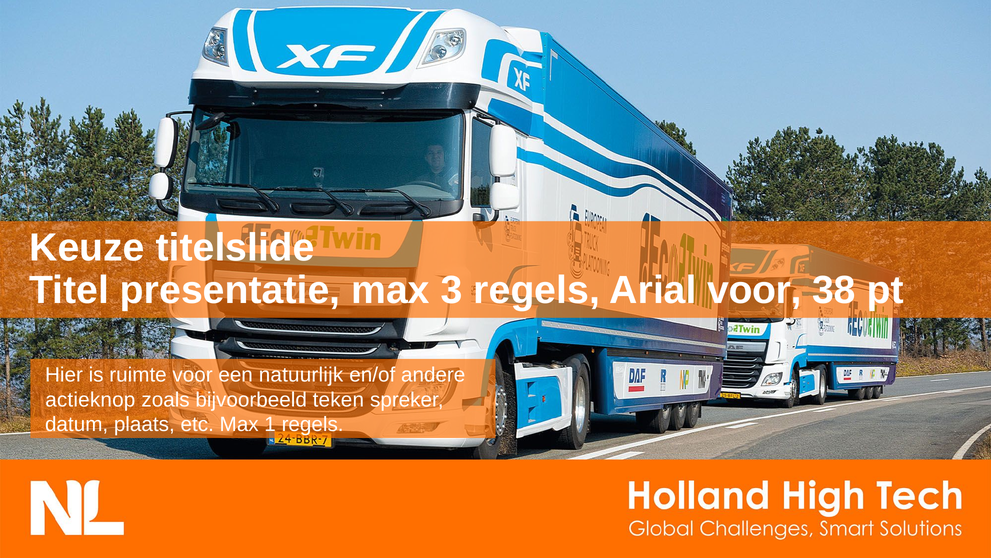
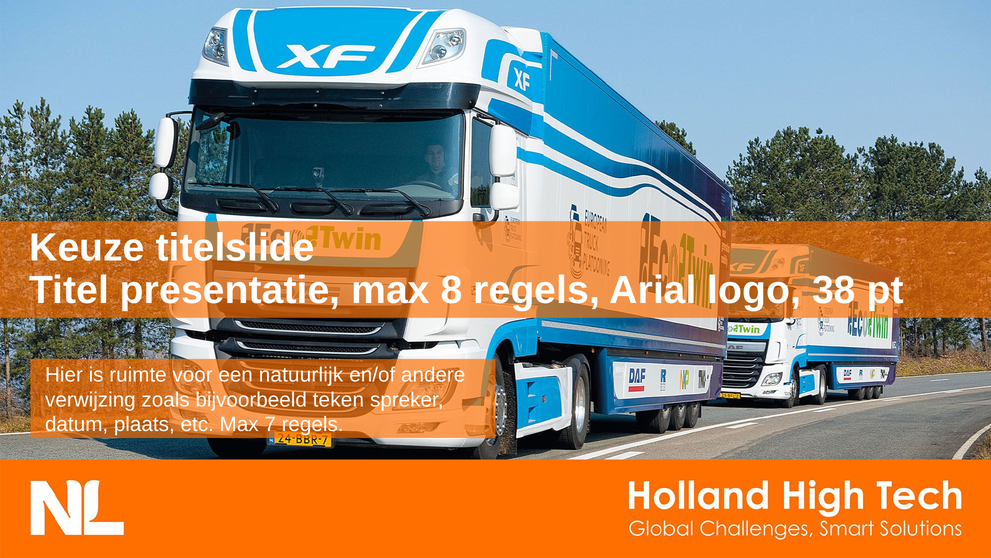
3: 3 -> 8 (452, 290)
Arial voor: voor -> logo (754, 290)
actieknop: actieknop -> verwijzing (90, 399)
1: 1 -> 7 (270, 424)
